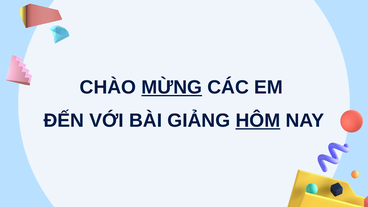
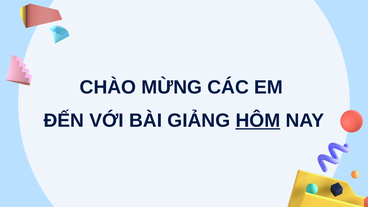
MỪNG underline: present -> none (172, 87)
